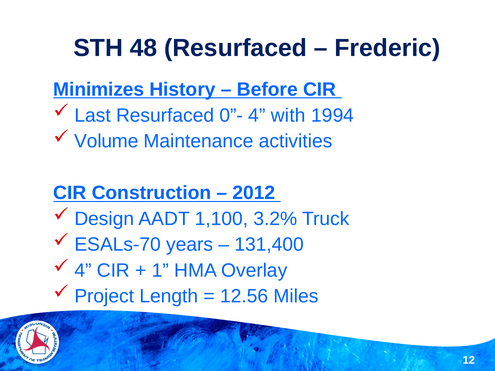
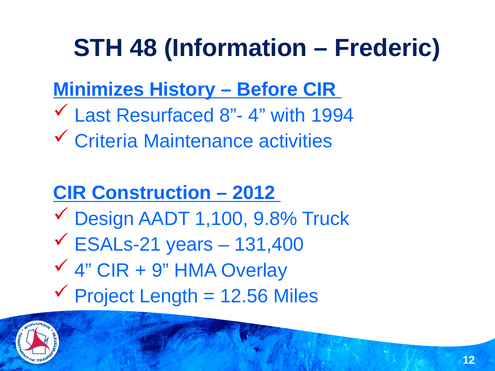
48 Resurfaced: Resurfaced -> Information (236, 48)
0”-: 0”- -> 8”- (231, 115)
Volume: Volume -> Criteria (106, 141)
3.2%: 3.2% -> 9.8% (275, 219)
ESALs-70: ESALs-70 -> ESALs-21 (118, 245)
1: 1 -> 9 (160, 271)
